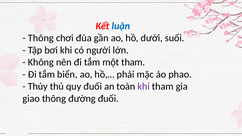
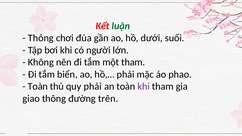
luận colour: blue -> green (121, 26)
Thủy: Thủy -> Toàn (38, 86)
quy đuối: đuối -> phải (93, 86)
đường đuối: đuối -> trên (108, 99)
